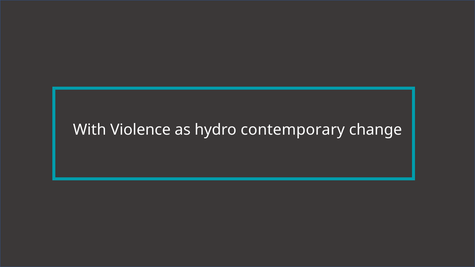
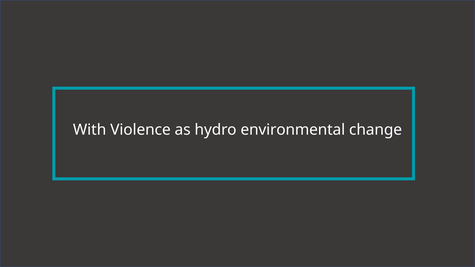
contemporary: contemporary -> environmental (293, 130)
